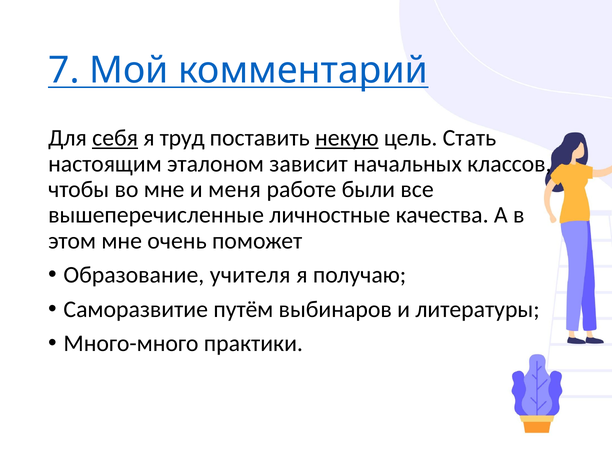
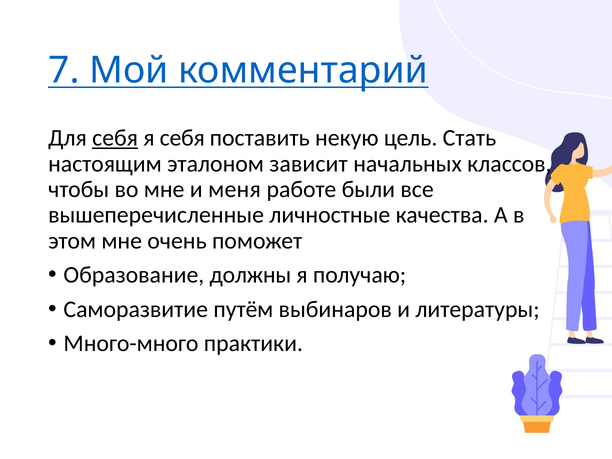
я труд: труд -> себя (182, 138)
некую underline: present -> none (347, 138)
учителя: учителя -> должны (250, 275)
